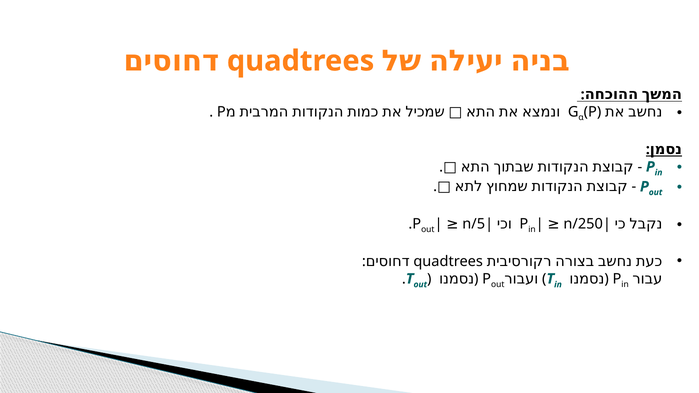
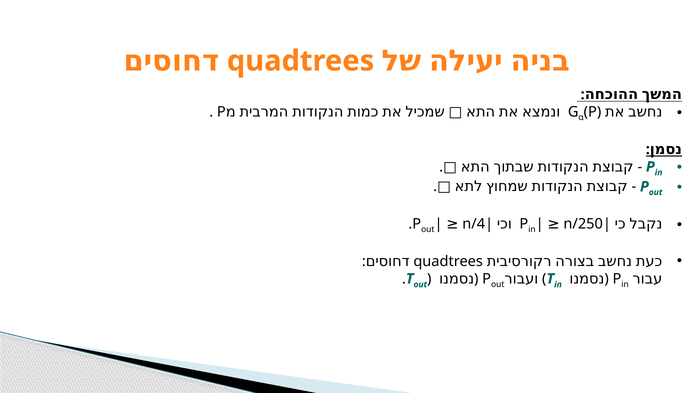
n/5: n/5 -> n/4 (474, 224)
